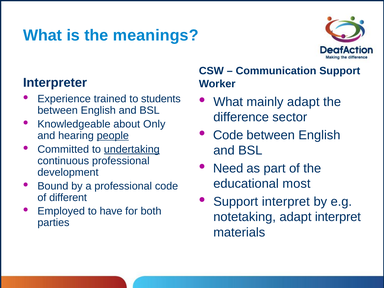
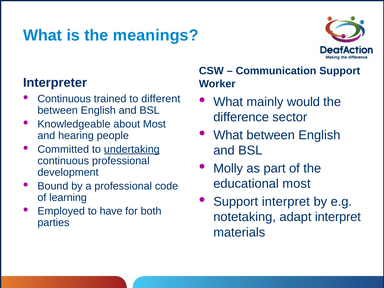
Experience: Experience -> Continuous (64, 99)
students: students -> different (161, 99)
mainly adapt: adapt -> would (303, 102)
about Only: Only -> Most (154, 124)
Code: Code -> What (228, 135)
people underline: present -> none (113, 136)
Need: Need -> Molly (228, 168)
different: different -> learning (68, 198)
